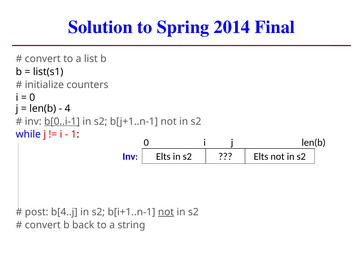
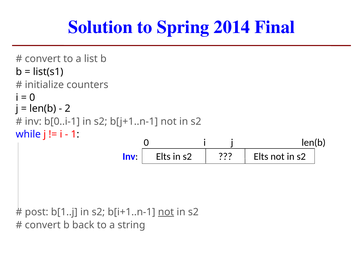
4: 4 -> 2 (68, 108)
b[0..i-1 underline: present -> none (62, 121)
b[4..j: b[4..j -> b[1..j (64, 211)
